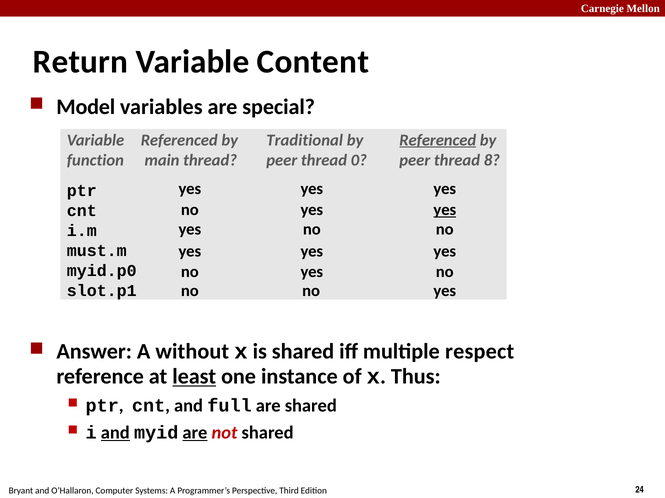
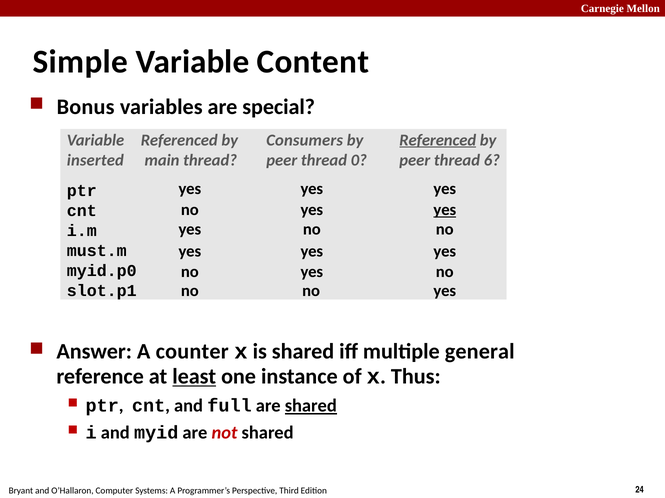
Return: Return -> Simple (80, 62)
Model: Model -> Bonus (86, 107)
Traditional: Traditional -> Consumers (305, 140)
function: function -> inserted (95, 160)
8: 8 -> 6 (492, 160)
without: without -> counter (192, 352)
respect: respect -> general (480, 352)
shared underline: none -> present (311, 406)
and underline: present -> none (115, 433)
are underline: present -> none (195, 433)
